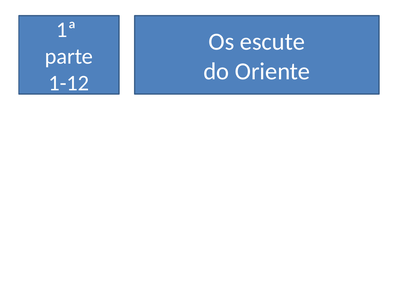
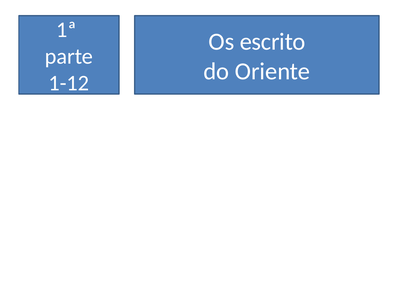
escute: escute -> escrito (273, 42)
